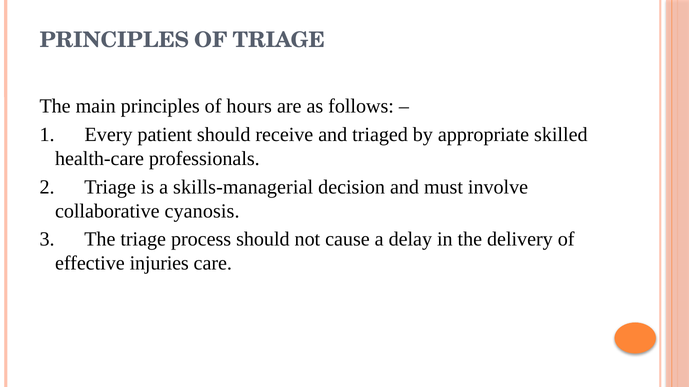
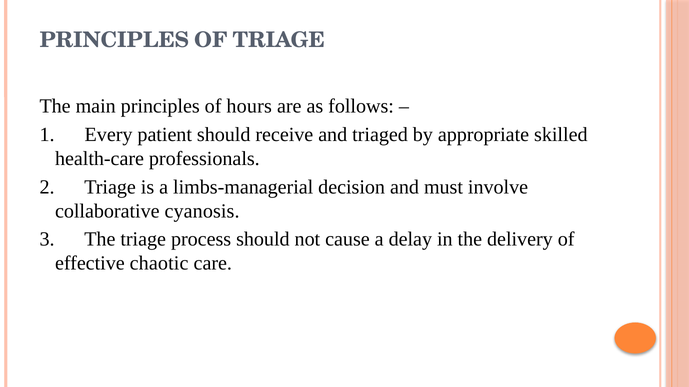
skills-managerial: skills-managerial -> limbs-managerial (243, 187)
injuries: injuries -> chaotic (159, 264)
